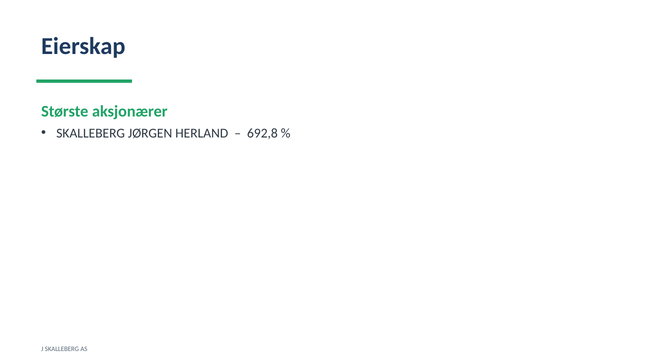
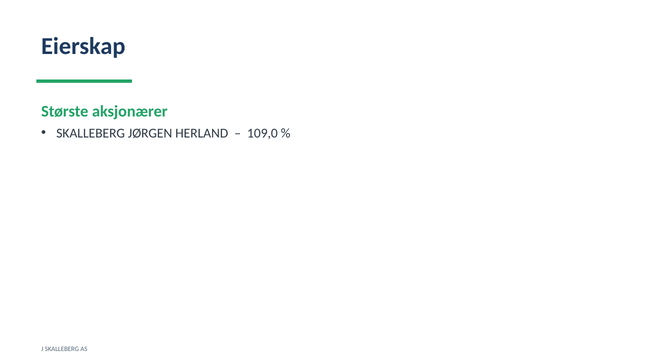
692,8: 692,8 -> 109,0 (262, 133)
